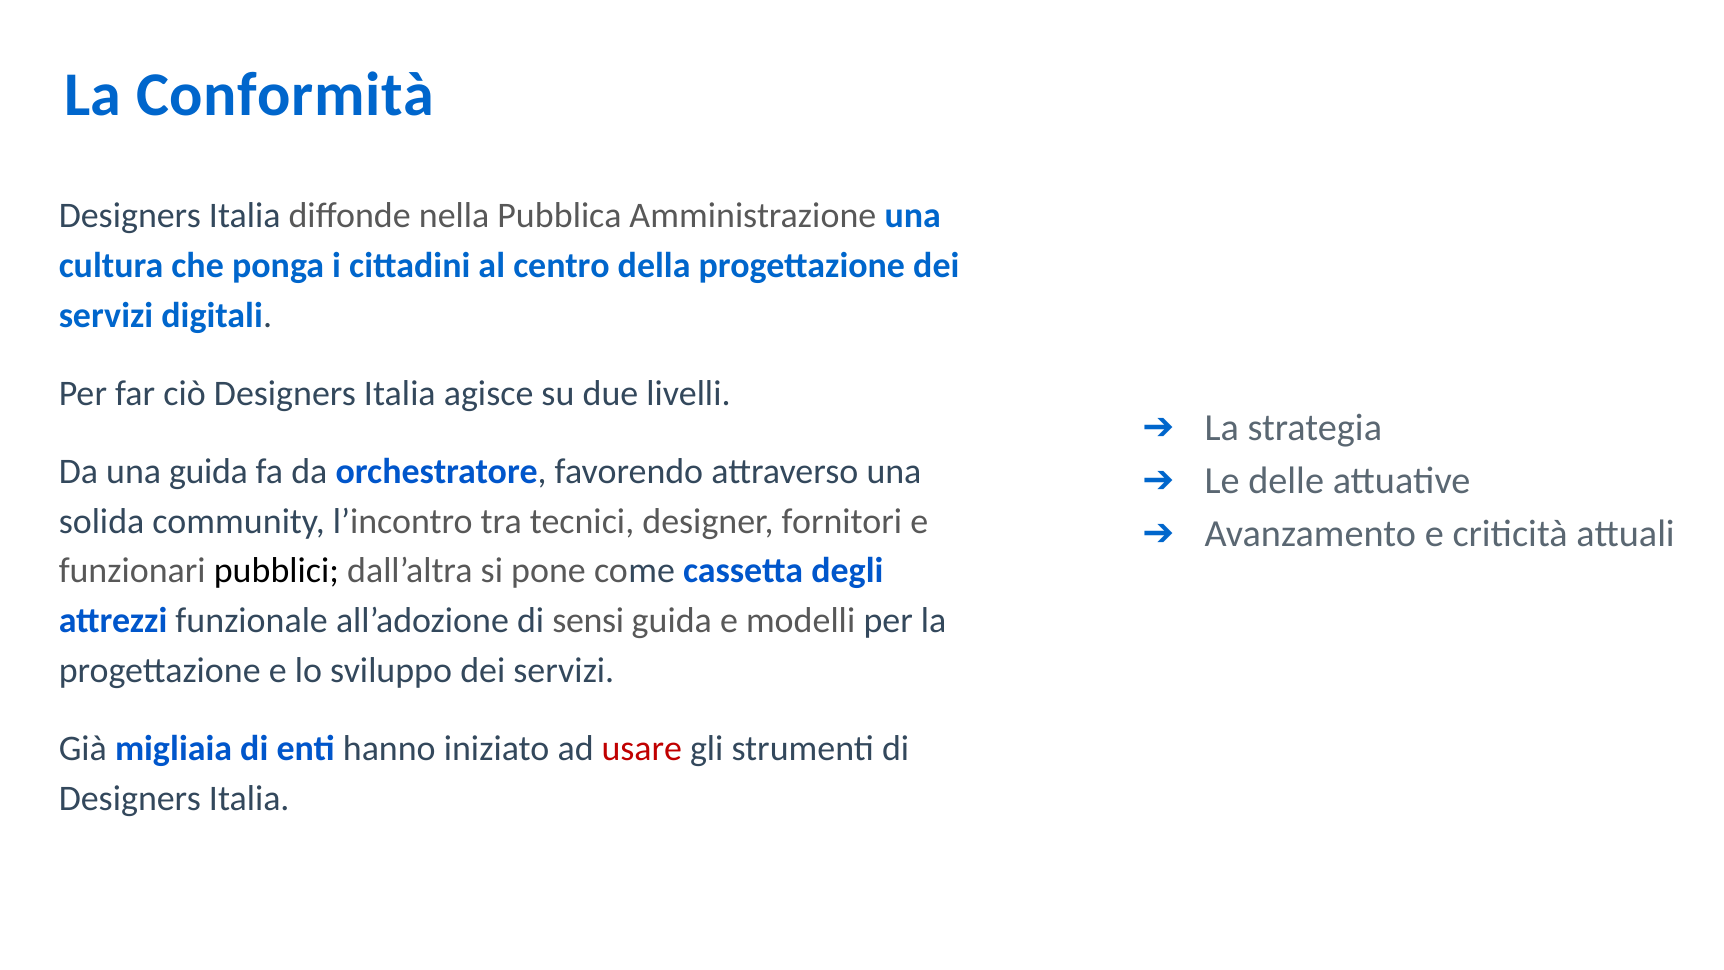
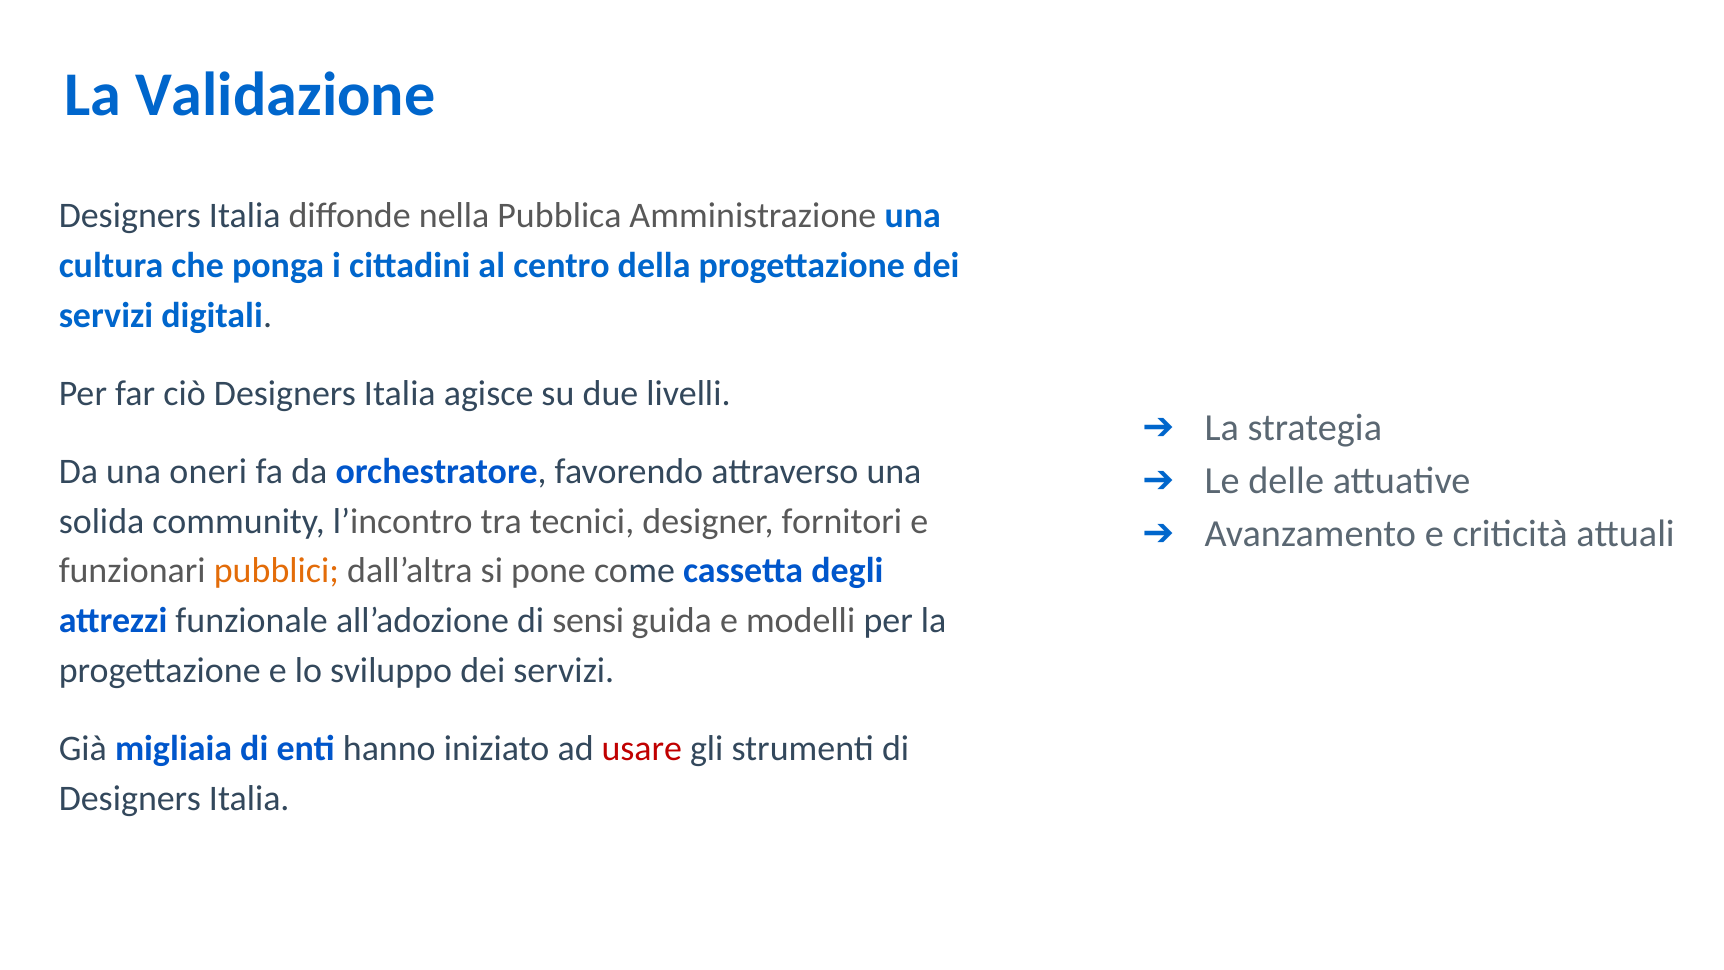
Conformità: Conformità -> Validazione (285, 95)
una guida: guida -> oneri (208, 472)
pubblici colour: black -> orange (276, 571)
